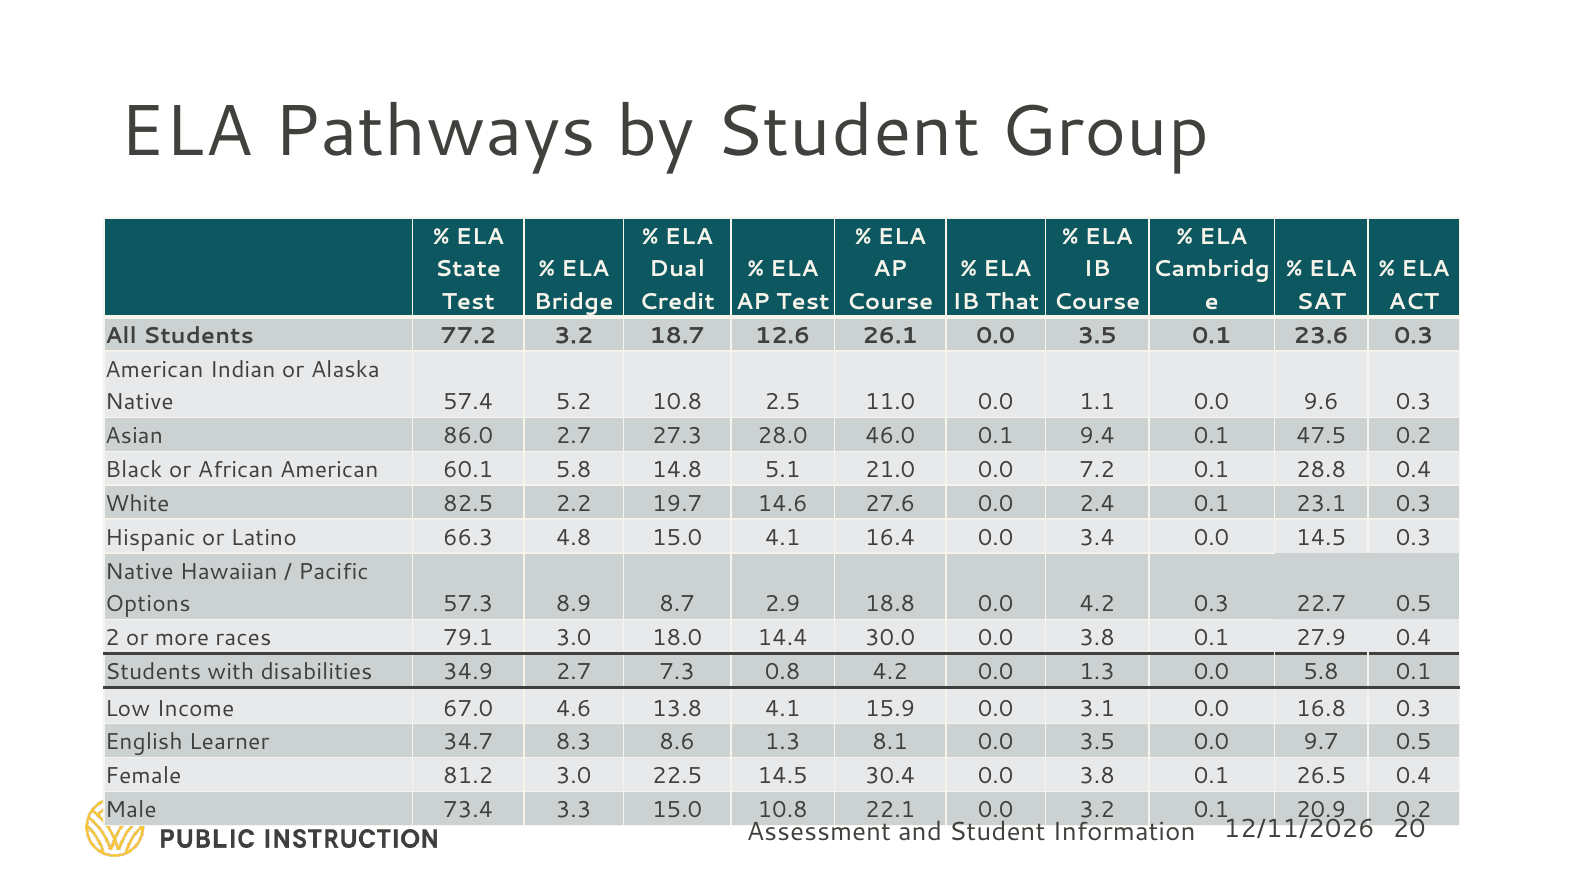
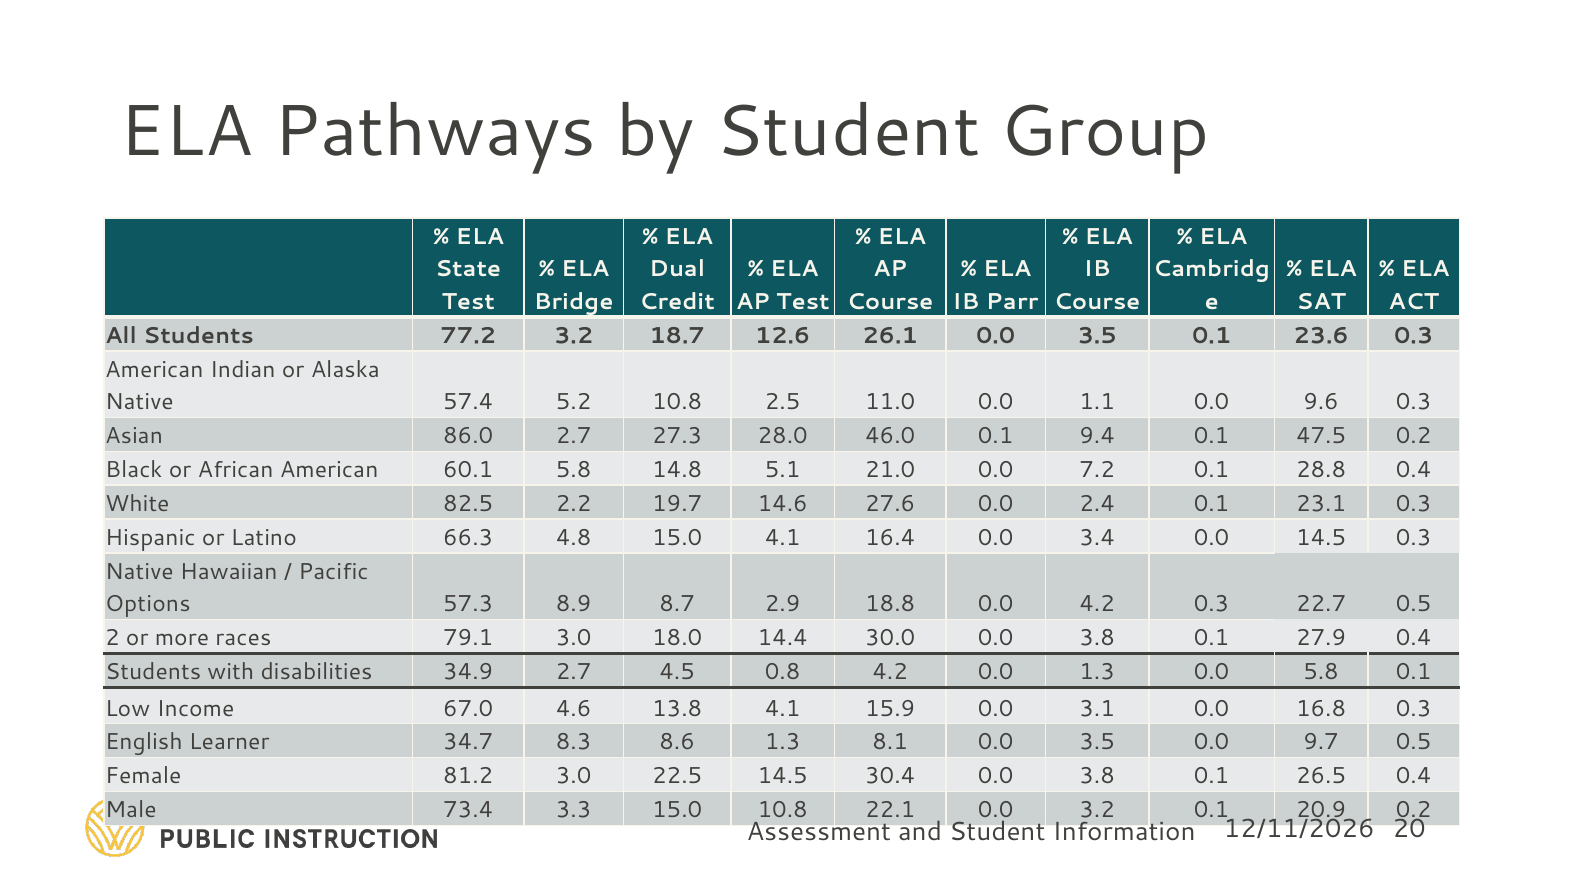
That: That -> Parr (1012, 302)
7.3: 7.3 -> 4.5 (677, 672)
